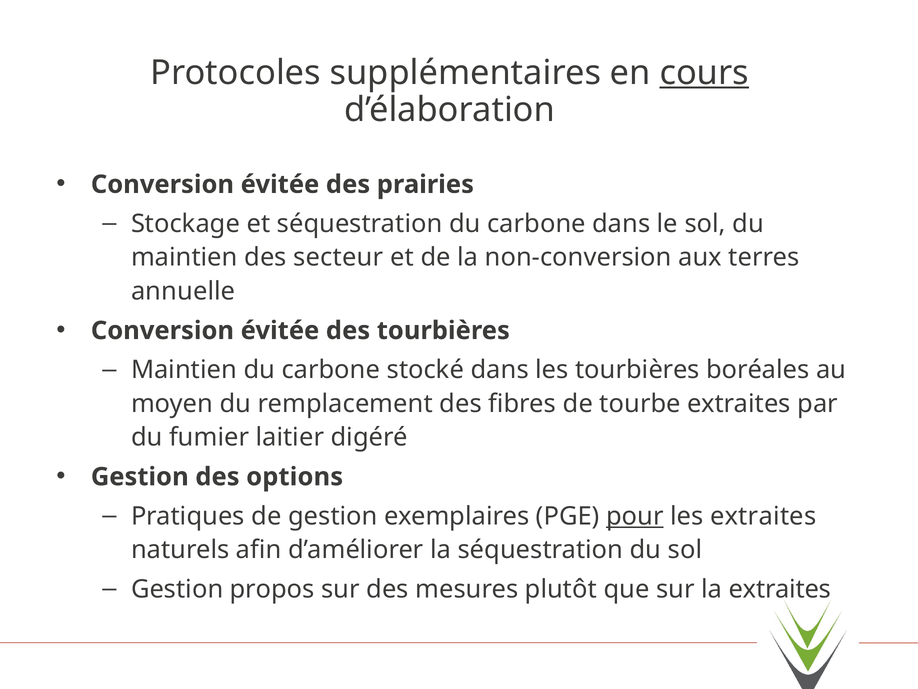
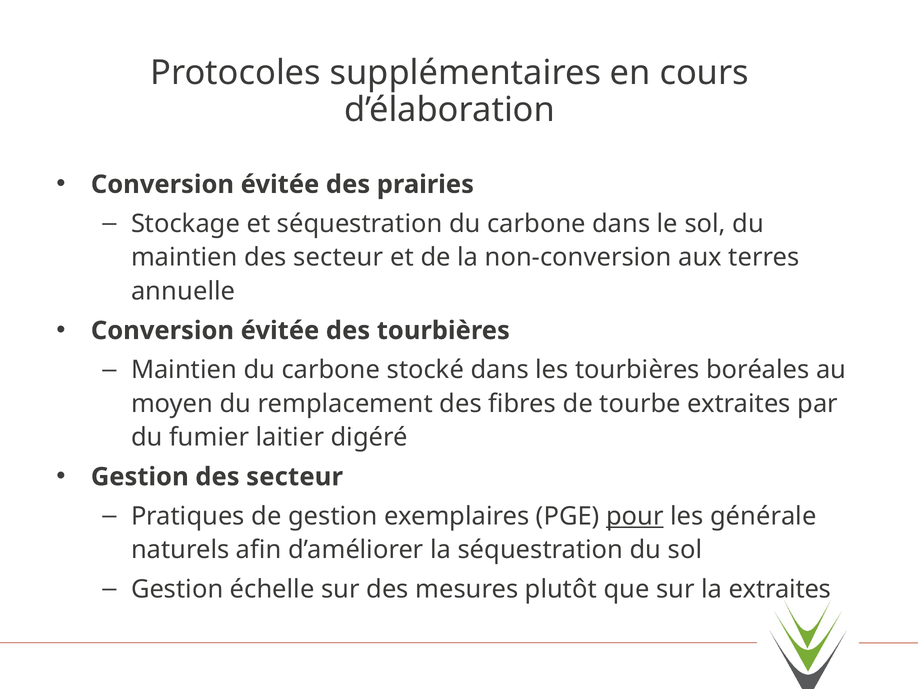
cours underline: present -> none (704, 73)
Gestion des options: options -> secteur (295, 476)
les extraites: extraites -> générale (763, 516)
propos: propos -> échelle (272, 589)
